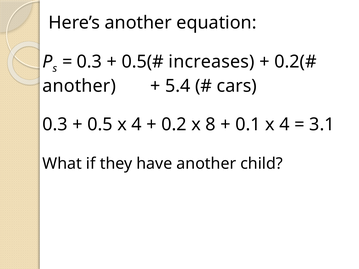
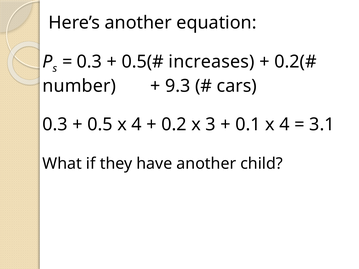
another: another -> number (79, 86)
5.4: 5.4 -> 9.3 (178, 86)
8: 8 -> 3 (211, 124)
